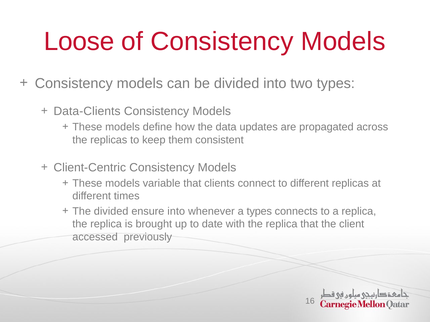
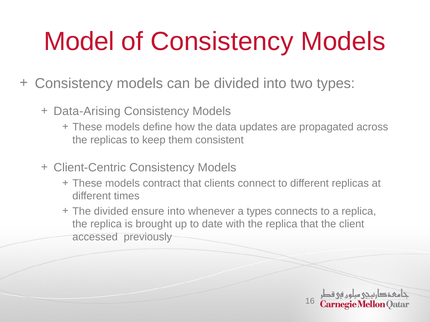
Loose: Loose -> Model (79, 42)
Data-Clients: Data-Clients -> Data-Arising (87, 111)
variable: variable -> contract (162, 184)
